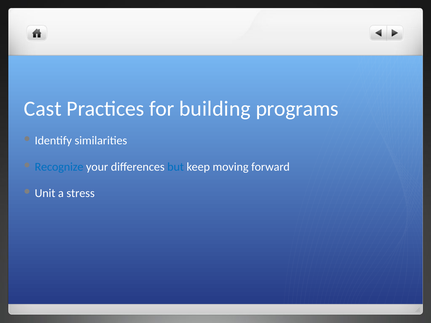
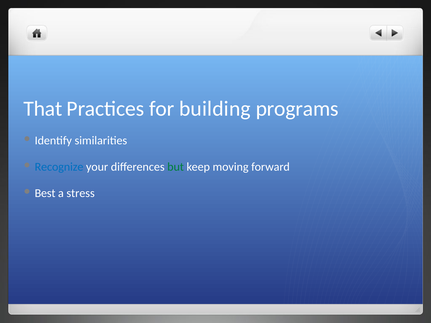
Cast: Cast -> That (43, 109)
but colour: blue -> green (176, 167)
Unit: Unit -> Best (45, 193)
